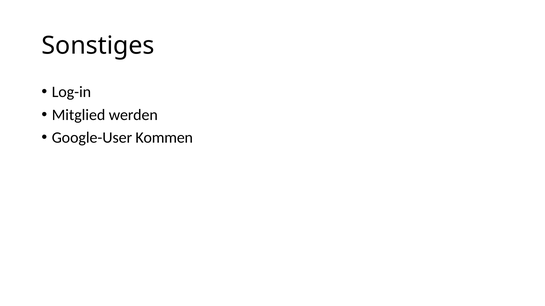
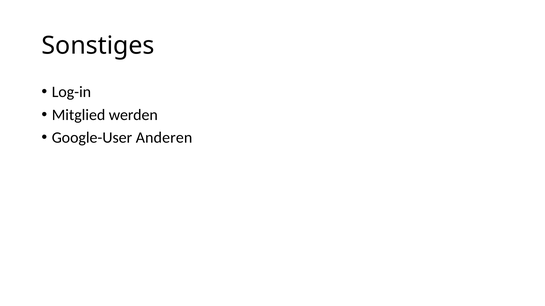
Kommen: Kommen -> Anderen (164, 138)
